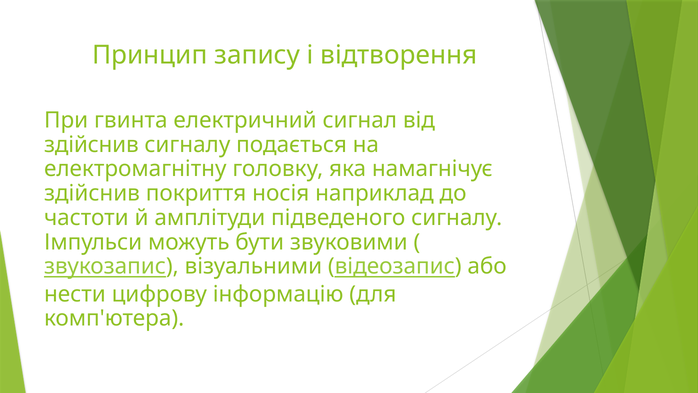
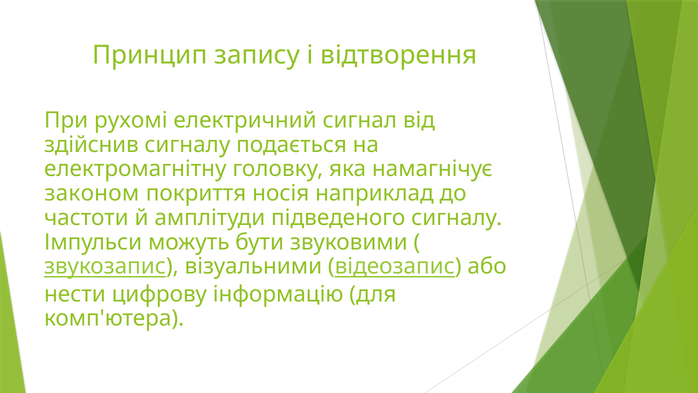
гвинта: гвинта -> рухомі (131, 120)
здійснив: здійснив -> законом (92, 193)
